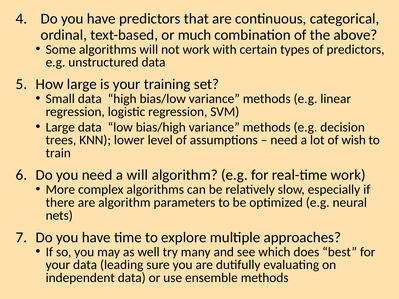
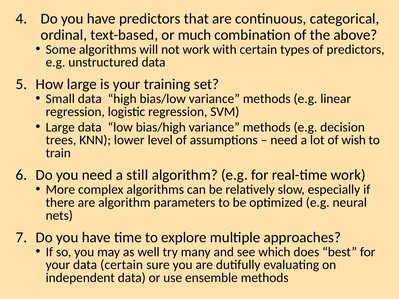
a will: will -> still (137, 175)
data leading: leading -> certain (122, 265)
